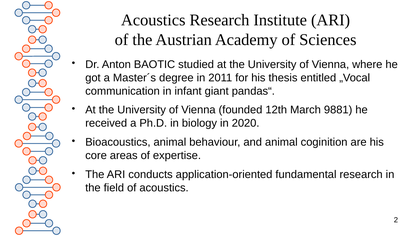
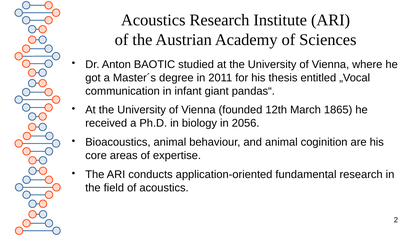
9881: 9881 -> 1865 (338, 110)
2020: 2020 -> 2056 (246, 123)
